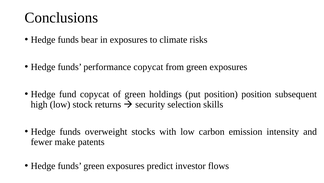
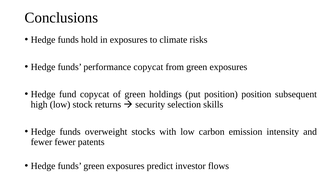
bear: bear -> hold (89, 40)
fewer make: make -> fewer (65, 141)
